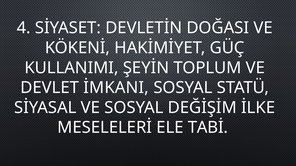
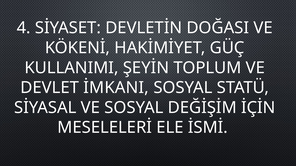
İLKE: İLKE -> İÇİN (258, 108)
TABİ: TABİ -> İSMİ (208, 128)
